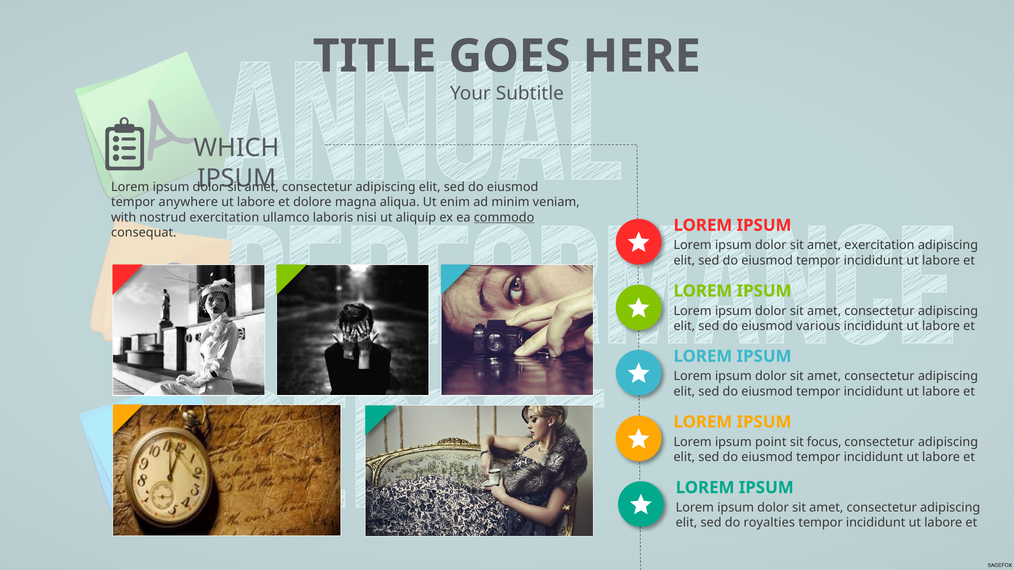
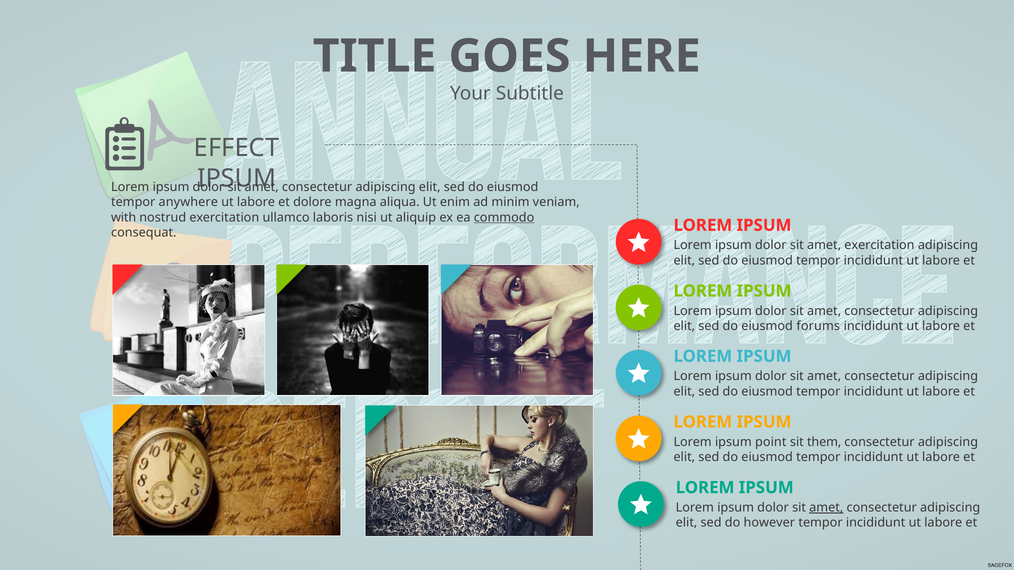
WHICH: WHICH -> EFFECT (237, 148)
various: various -> forums (818, 326)
focus: focus -> them (824, 442)
amet underline: none -> present (826, 508)
royalties: royalties -> however (769, 523)
